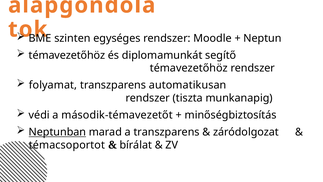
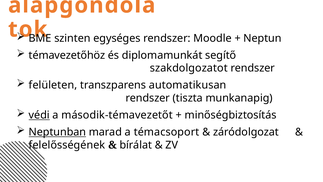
témavezetőhöz: témavezetőhöz -> szakdolgozatot (189, 68)
folyamat: folyamat -> felületen (53, 85)
védi underline: none -> present (39, 115)
a transzparens: transzparens -> témacsoport (166, 132)
témacsoportot: témacsoportot -> felelősségének (67, 145)
